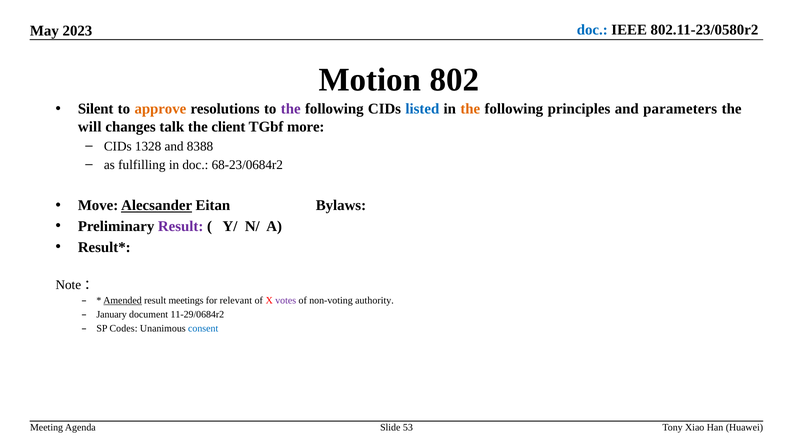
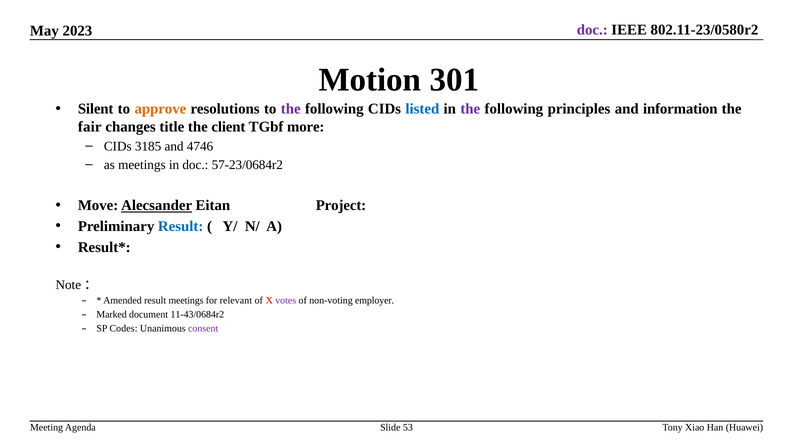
doc colour: blue -> purple (592, 30)
802: 802 -> 301 (454, 80)
the colour: orange -> purple (470, 109)
parameters: parameters -> information (680, 109)
will: will -> fair (90, 127)
talk: talk -> title (172, 127)
1328: 1328 -> 3185 (148, 146)
8388: 8388 -> 4746 (200, 146)
as fulfilling: fulfilling -> meetings (142, 165)
68-23/0684r2: 68-23/0684r2 -> 57-23/0684r2 (247, 165)
Bylaws: Bylaws -> Project (341, 206)
Result colour: purple -> blue (181, 226)
Amended underline: present -> none (123, 301)
authority: authority -> employer (375, 301)
January: January -> Marked (112, 315)
11-29/0684r2: 11-29/0684r2 -> 11-43/0684r2 (197, 315)
consent colour: blue -> purple (203, 328)
